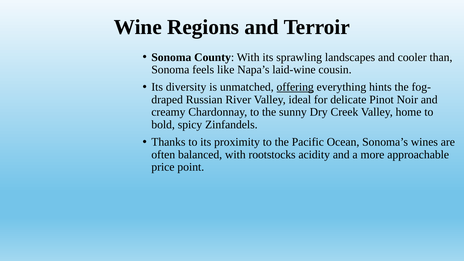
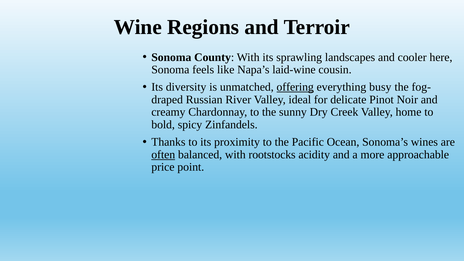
than: than -> here (441, 57)
hints: hints -> busy (380, 87)
often underline: none -> present (163, 155)
